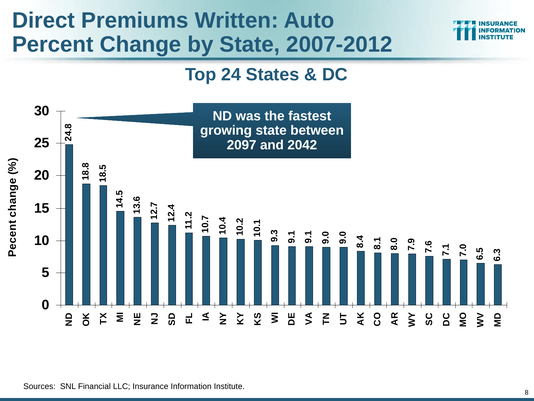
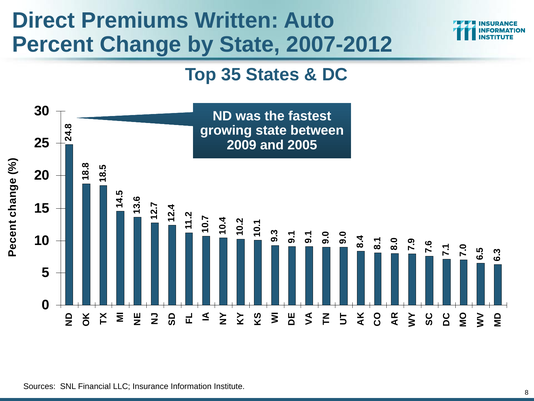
24: 24 -> 35 (231, 75)
2097: 2097 -> 2009 (242, 145)
2042: 2042 -> 2005 (302, 145)
